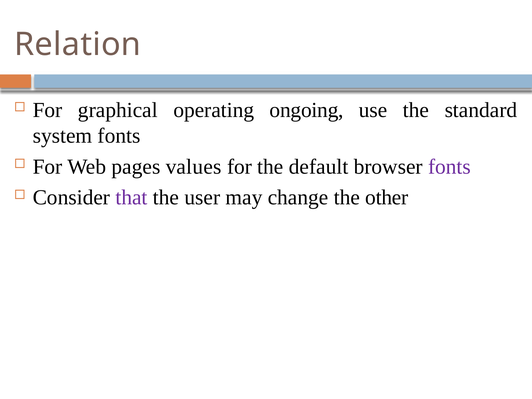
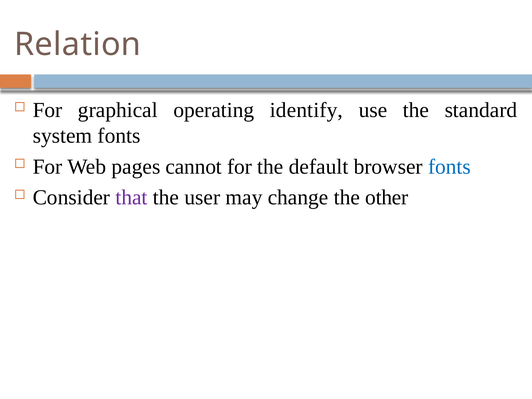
ongoing: ongoing -> identify (306, 110)
values: values -> cannot (194, 167)
fonts colour: purple -> blue (450, 167)
